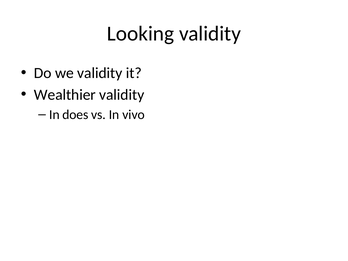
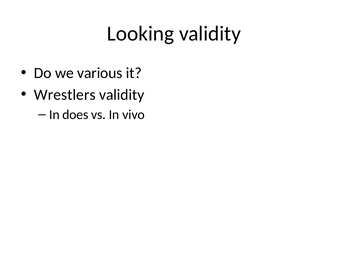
we validity: validity -> various (100, 73)
Wealthier: Wealthier -> Wrestlers (65, 95)
